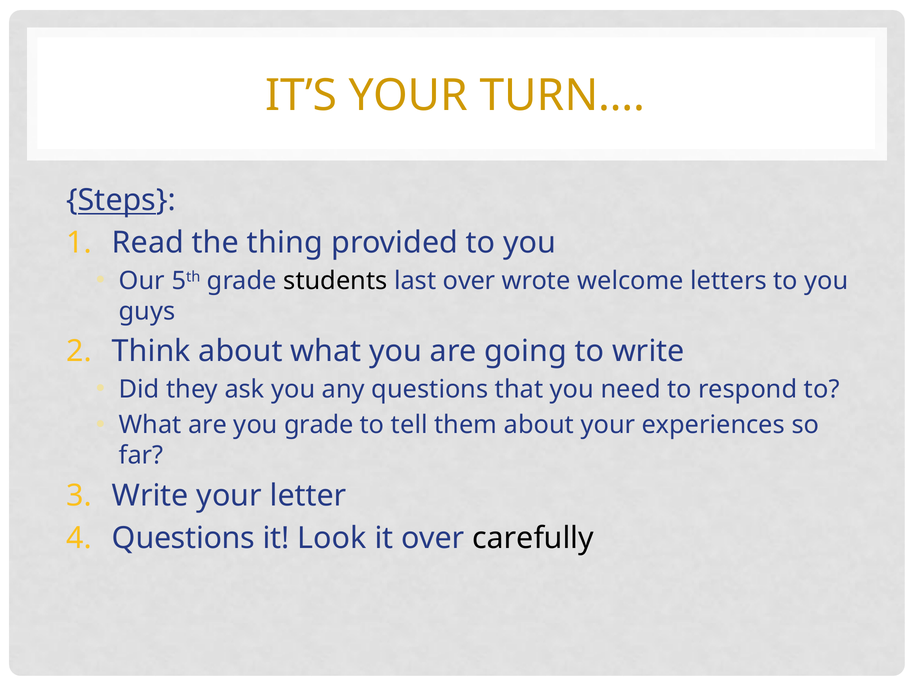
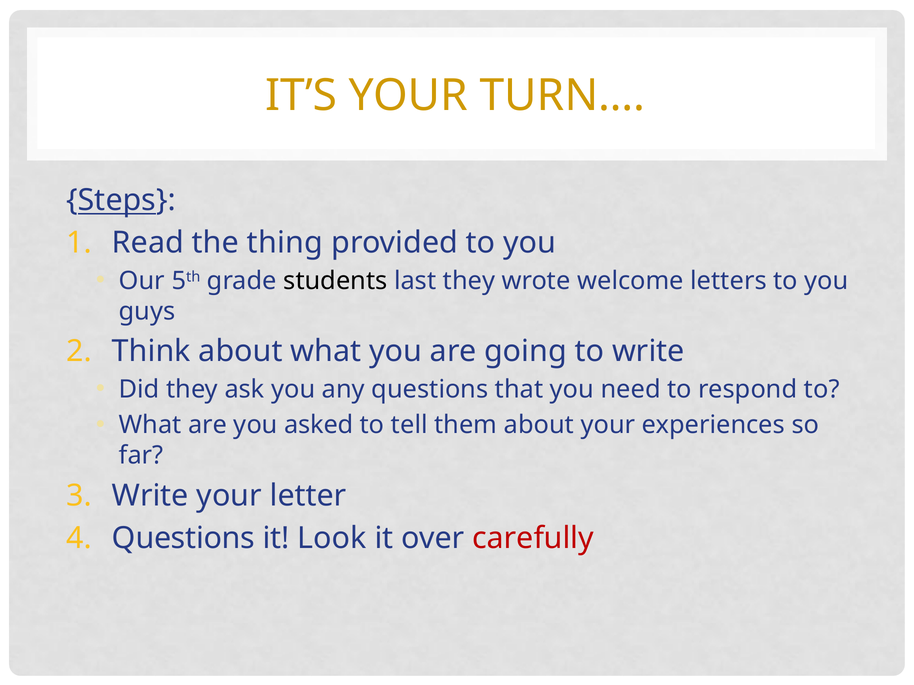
last over: over -> they (469, 281)
you grade: grade -> asked (319, 425)
carefully colour: black -> red (533, 539)
